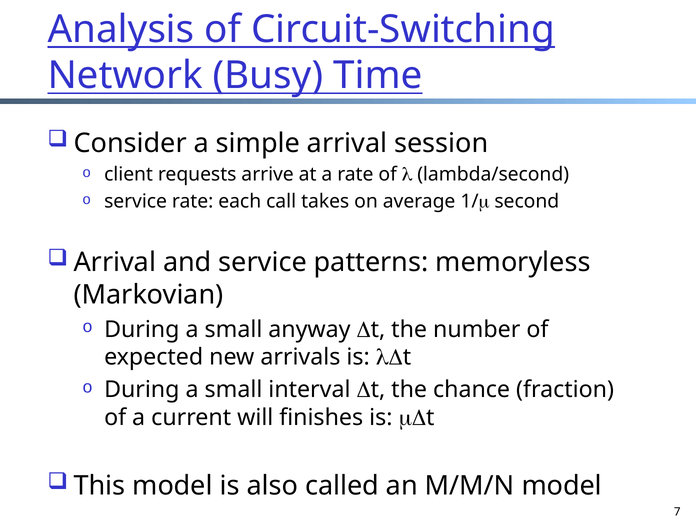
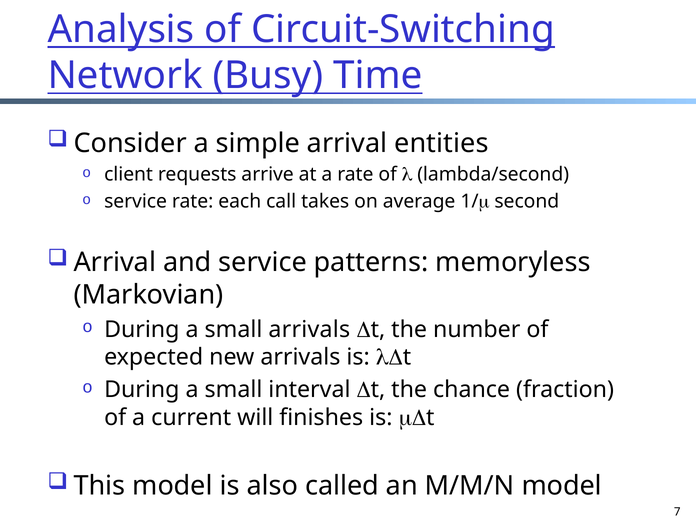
session: session -> entities (441, 143)
small anyway: anyway -> arrivals (309, 329)
